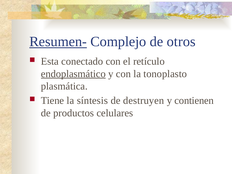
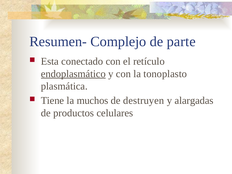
Resumen- underline: present -> none (58, 42)
otros: otros -> parte (181, 42)
síntesis: síntesis -> muchos (92, 101)
contienen: contienen -> alargadas (194, 101)
